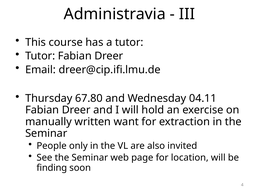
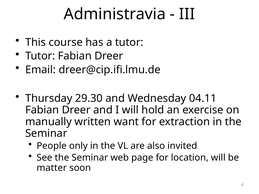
67.80: 67.80 -> 29.30 (89, 99)
finding: finding -> matter (52, 168)
